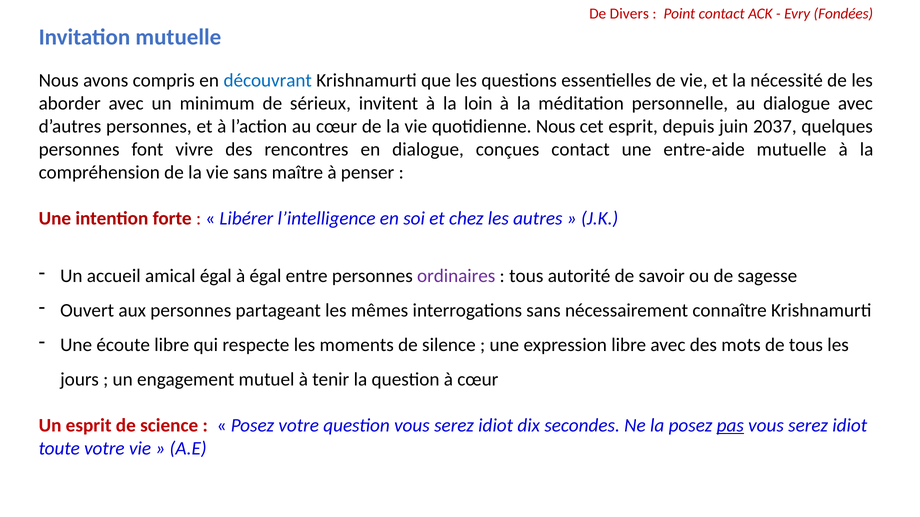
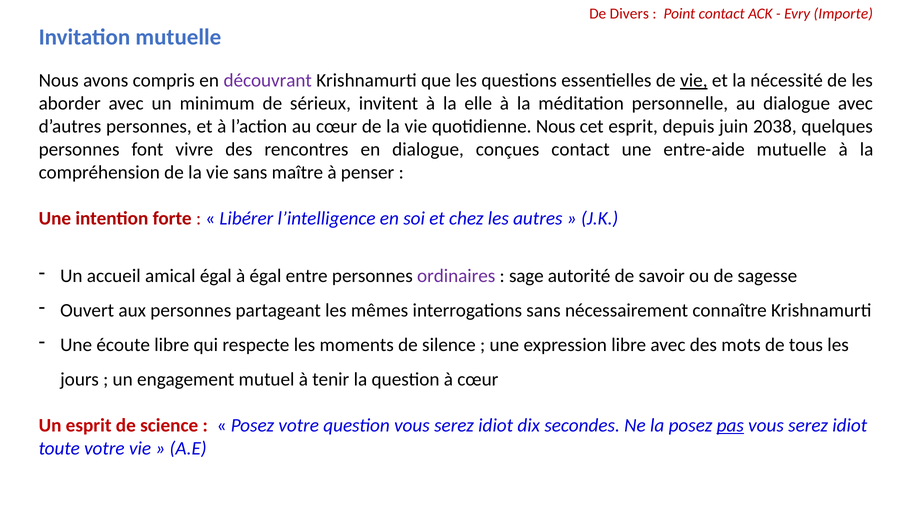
Fondées: Fondées -> Importe (843, 14)
découvrant colour: blue -> purple (268, 81)
vie underline: none -> present (694, 81)
loin: loin -> elle (478, 104)
2037: 2037 -> 2038 (775, 127)
tous: tous -> sage (526, 276)
